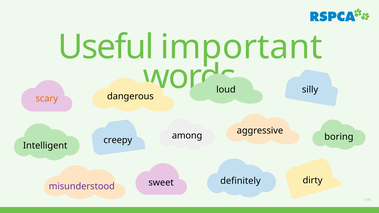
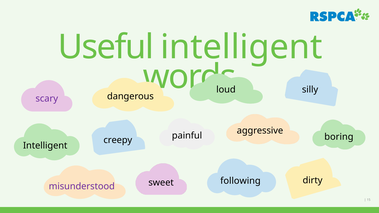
Useful important: important -> intelligent (241, 47)
scary colour: orange -> purple (47, 99)
among: among -> painful (187, 136)
definitely: definitely -> following (240, 181)
